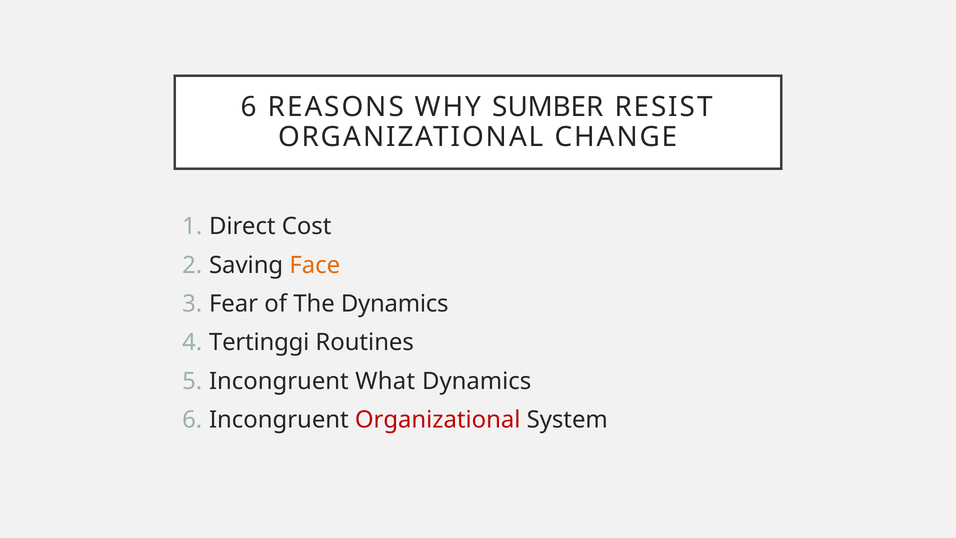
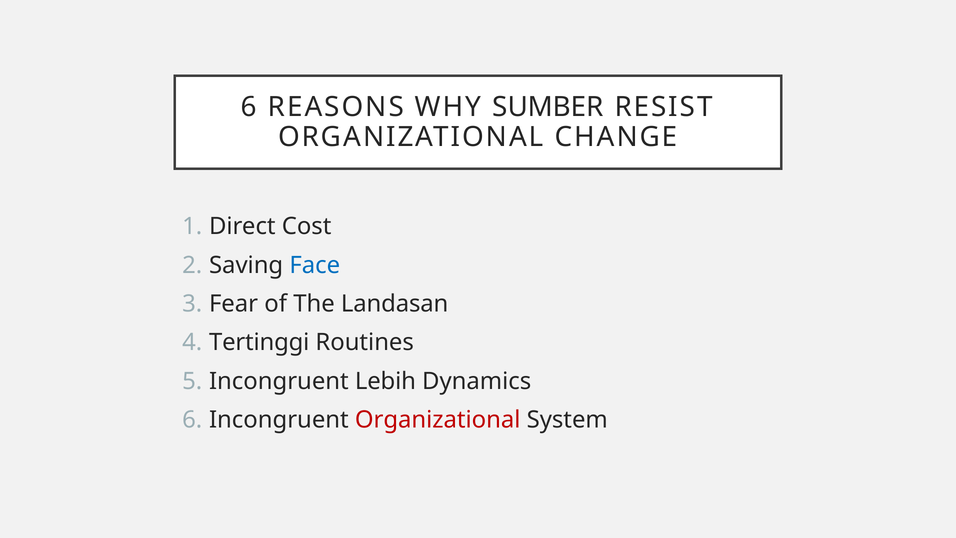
Face colour: orange -> blue (315, 265)
The Dynamics: Dynamics -> Landasan (395, 304)
What: What -> Lebih (385, 381)
